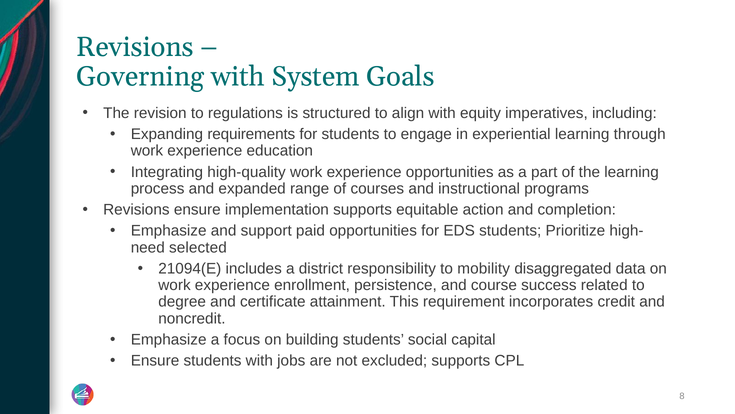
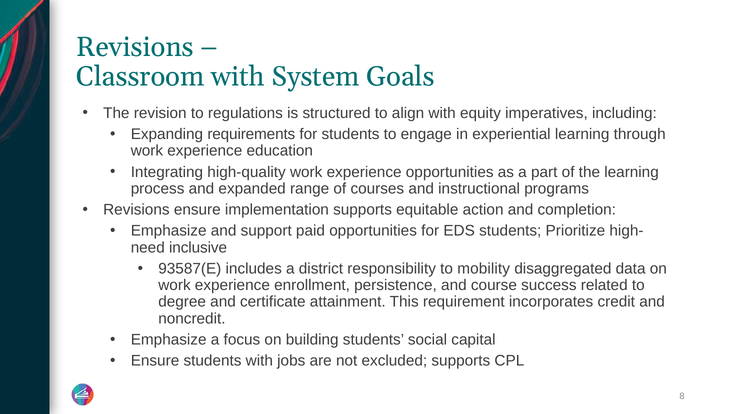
Governing: Governing -> Classroom (140, 77)
selected: selected -> inclusive (198, 247)
21094(E: 21094(E -> 93587(E (190, 268)
